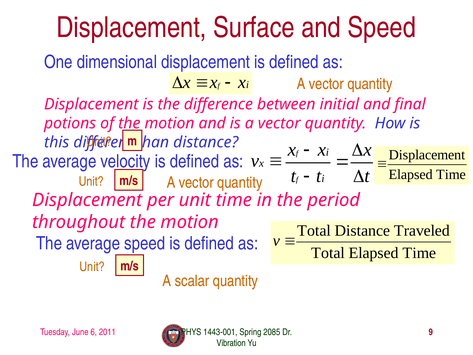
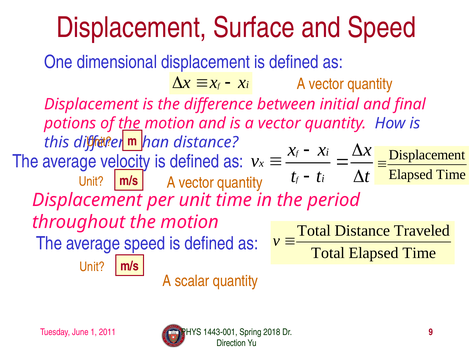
6: 6 -> 1 (94, 332)
2085: 2085 -> 2018 (272, 332)
Vibration: Vibration -> Direction (231, 343)
